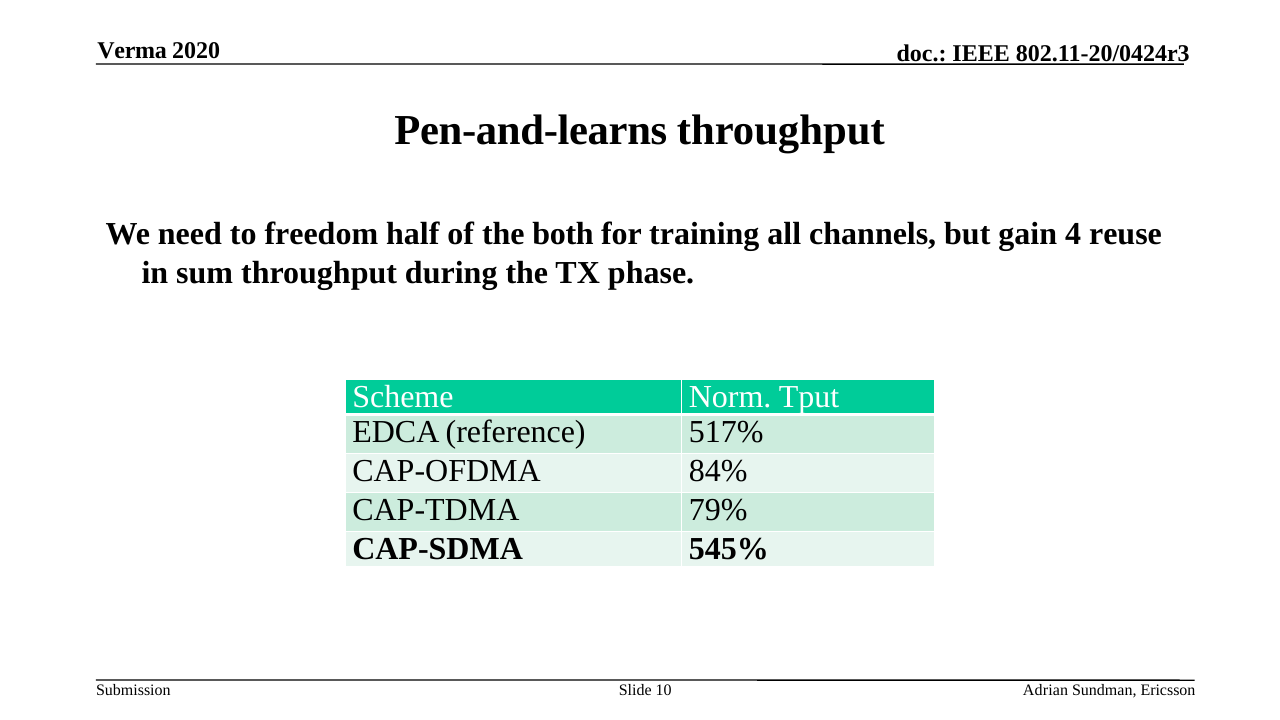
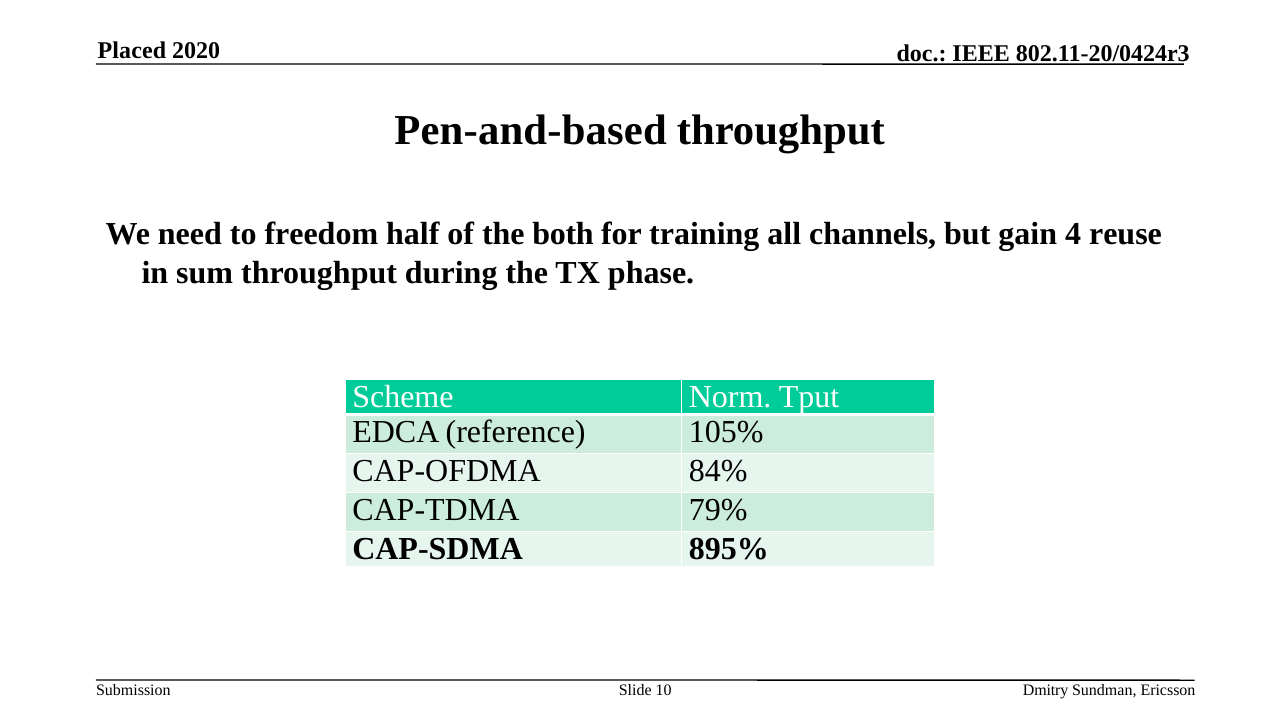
Verma: Verma -> Placed (132, 51)
Pen-and-learns: Pen-and-learns -> Pen-and-based (531, 131)
517%: 517% -> 105% (726, 432)
545%: 545% -> 895% (729, 549)
Adrian: Adrian -> Dmitry (1046, 691)
